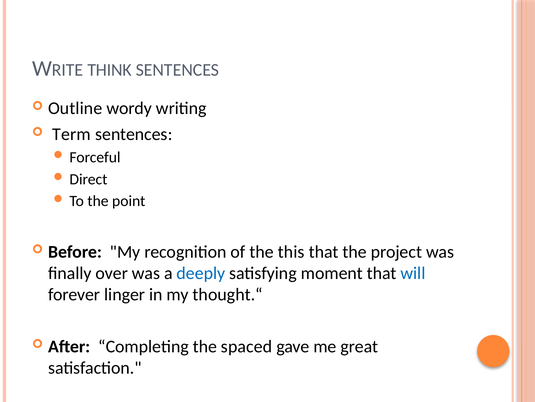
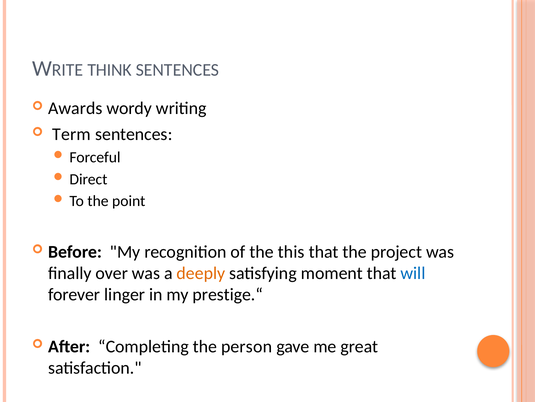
Outline: Outline -> Awards (75, 108)
deeply colour: blue -> orange (201, 273)
thought.“: thought.“ -> prestige.“ (228, 294)
spaced: spaced -> person (247, 346)
